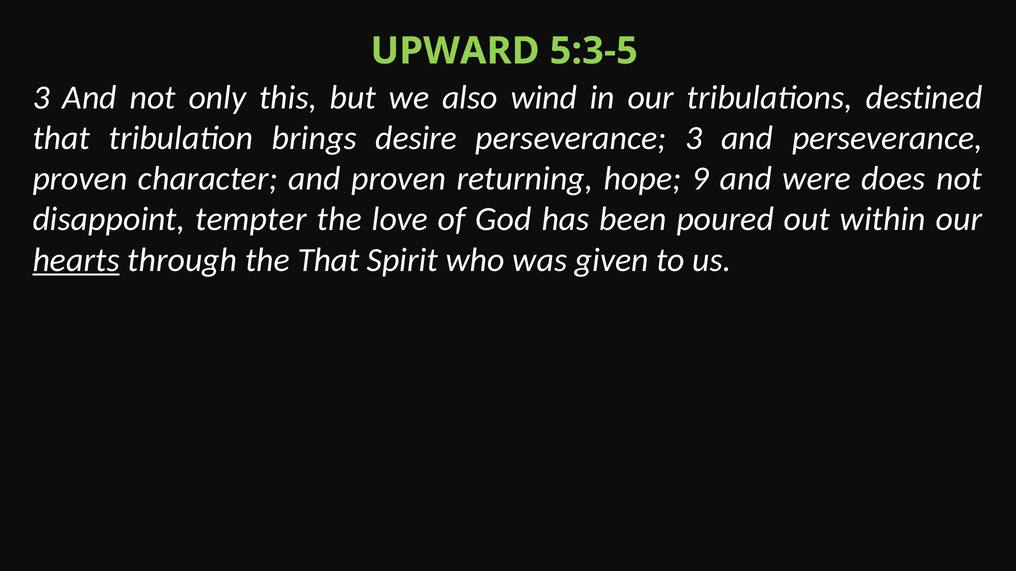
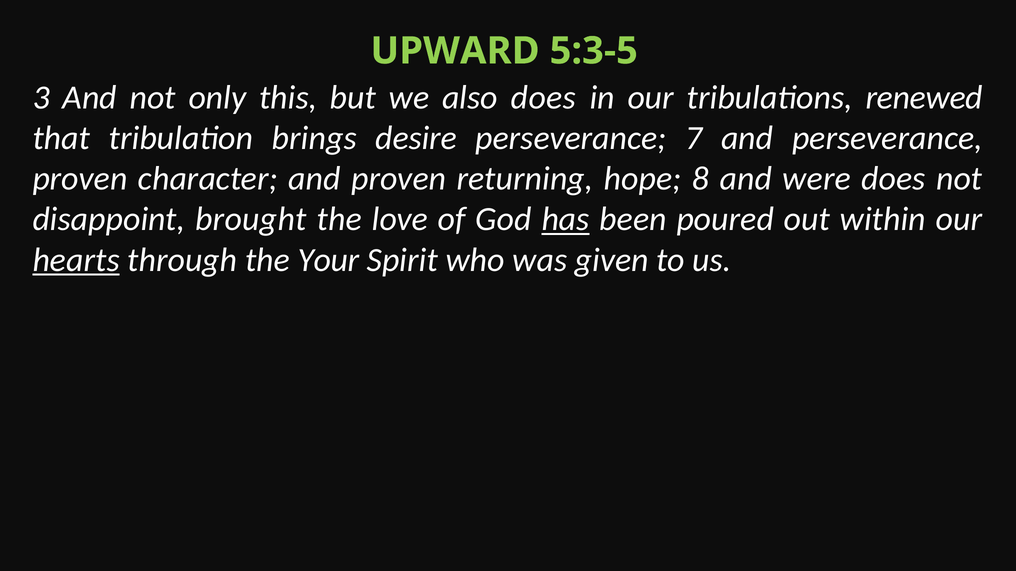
also wind: wind -> does (544, 97)
destined: destined -> renewed (924, 97)
perseverance 3: 3 -> 7 (694, 138)
9: 9 -> 8 (700, 179)
tempter: tempter -> brought (251, 219)
has underline: none -> present (566, 219)
the That: That -> Your (329, 260)
